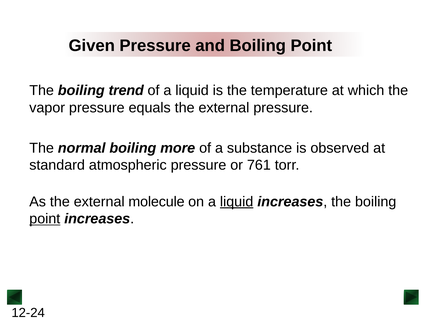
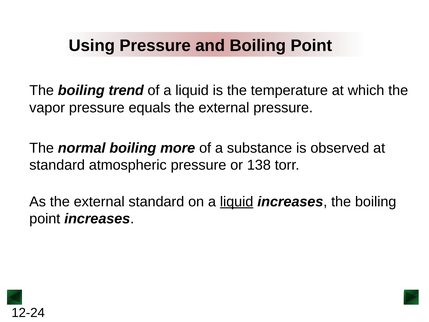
Given: Given -> Using (92, 45)
761: 761 -> 138 (259, 165)
external molecule: molecule -> standard (156, 202)
point underline: present -> none (45, 219)
